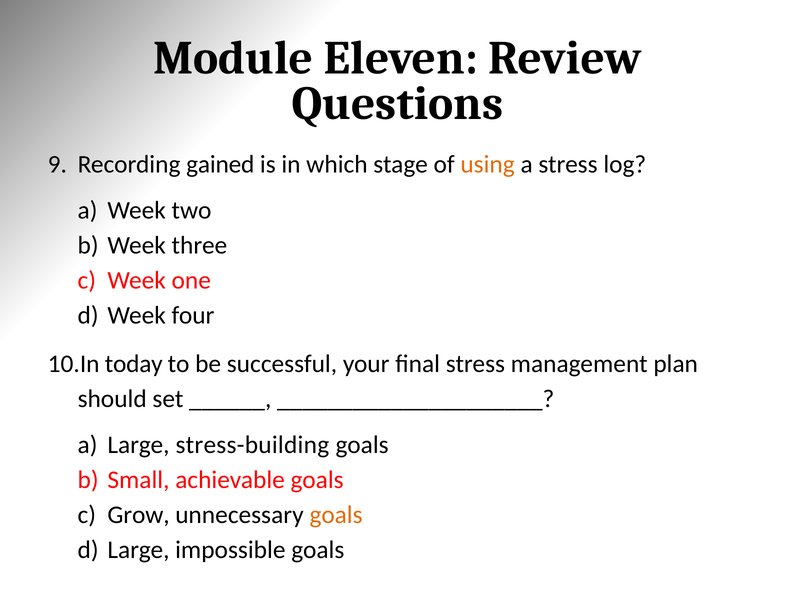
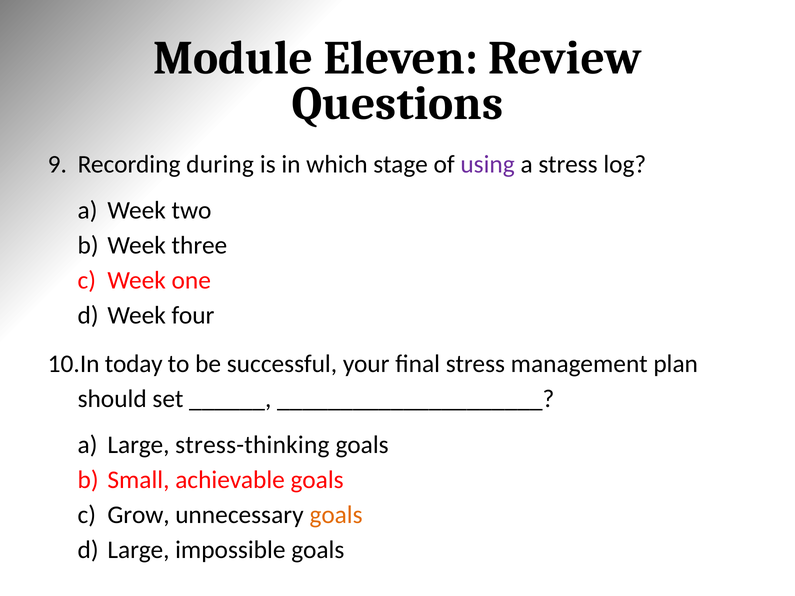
gained: gained -> during (220, 165)
using colour: orange -> purple (488, 165)
stress-building: stress-building -> stress-thinking (252, 445)
